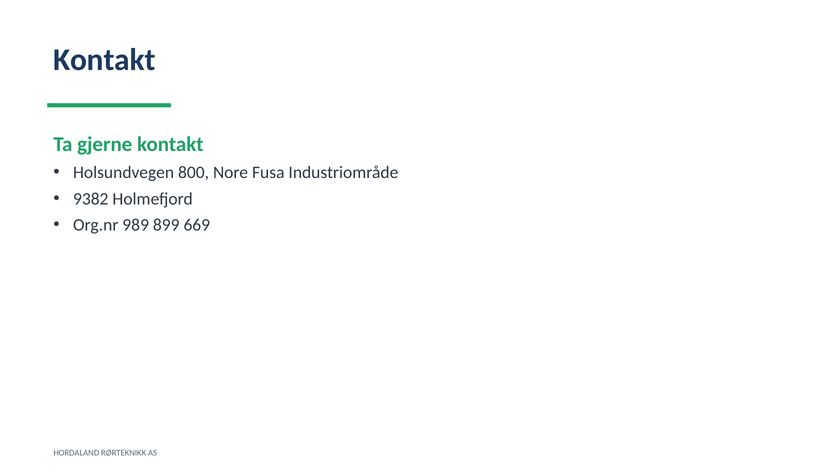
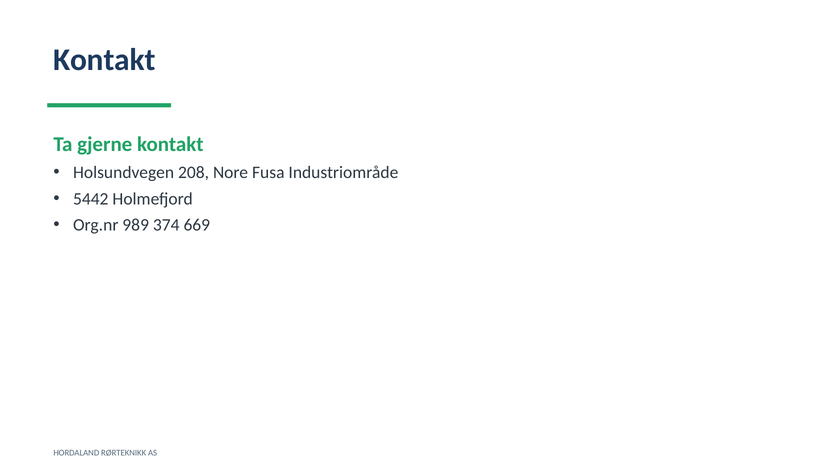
800: 800 -> 208 (194, 173)
9382: 9382 -> 5442 (91, 199)
899: 899 -> 374 (166, 225)
